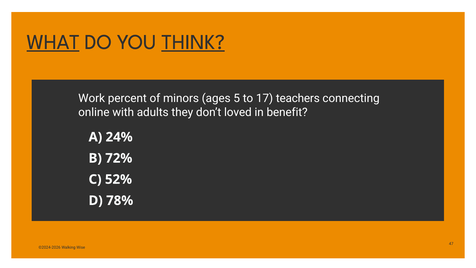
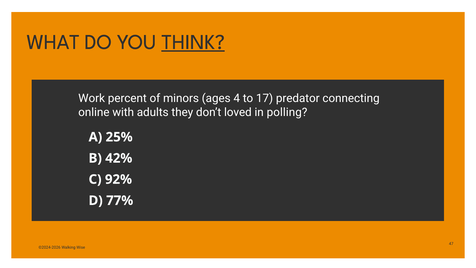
WHAT underline: present -> none (53, 42)
5: 5 -> 4 (237, 98)
teachers: teachers -> predator (298, 98)
benefit: benefit -> polling (287, 112)
24%: 24% -> 25% (119, 137)
72%: 72% -> 42% (119, 158)
52%: 52% -> 92% (118, 179)
78%: 78% -> 77% (120, 200)
